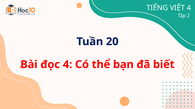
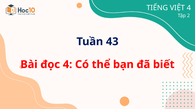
20: 20 -> 43 (112, 42)
